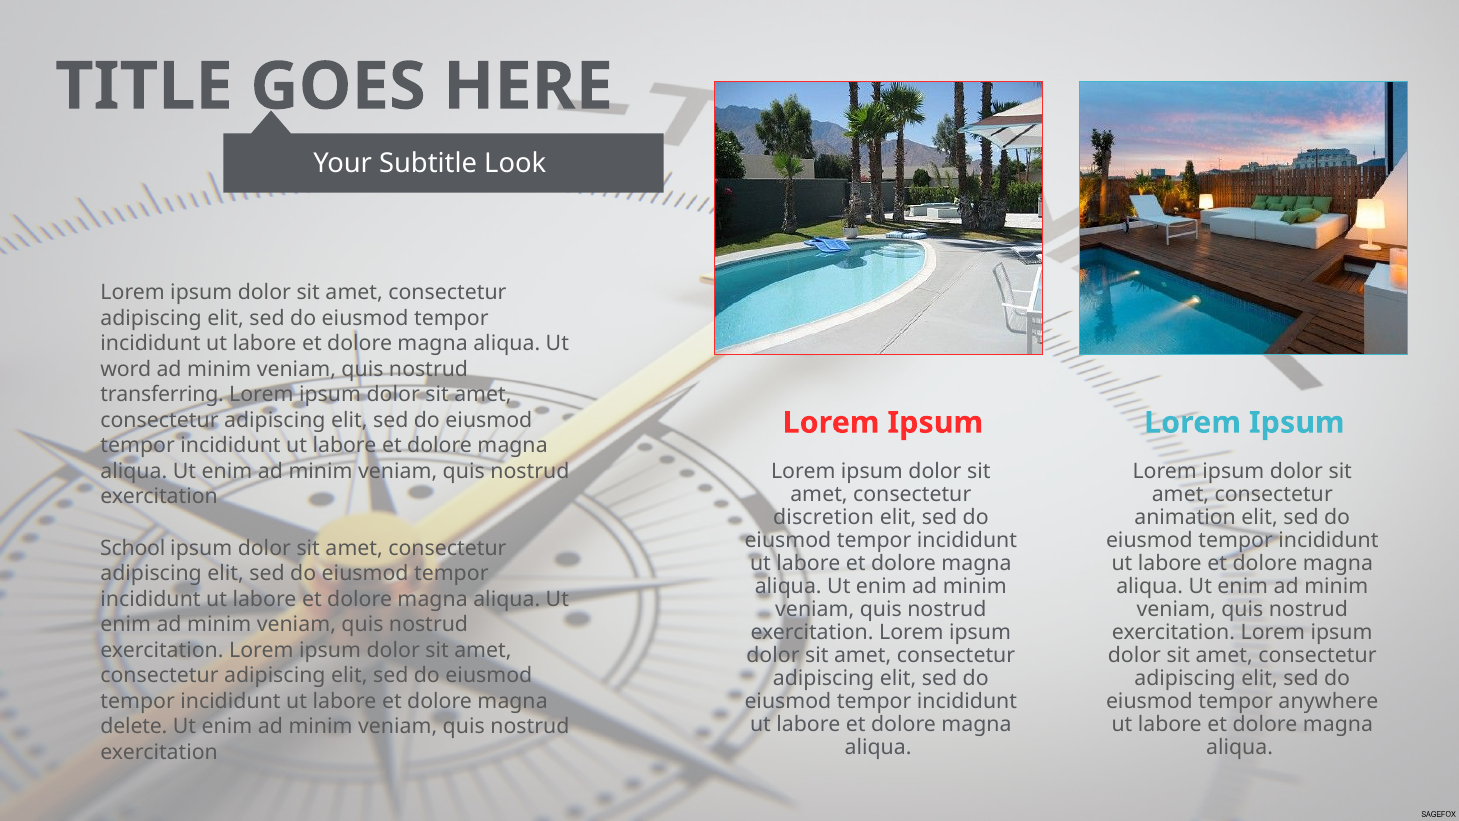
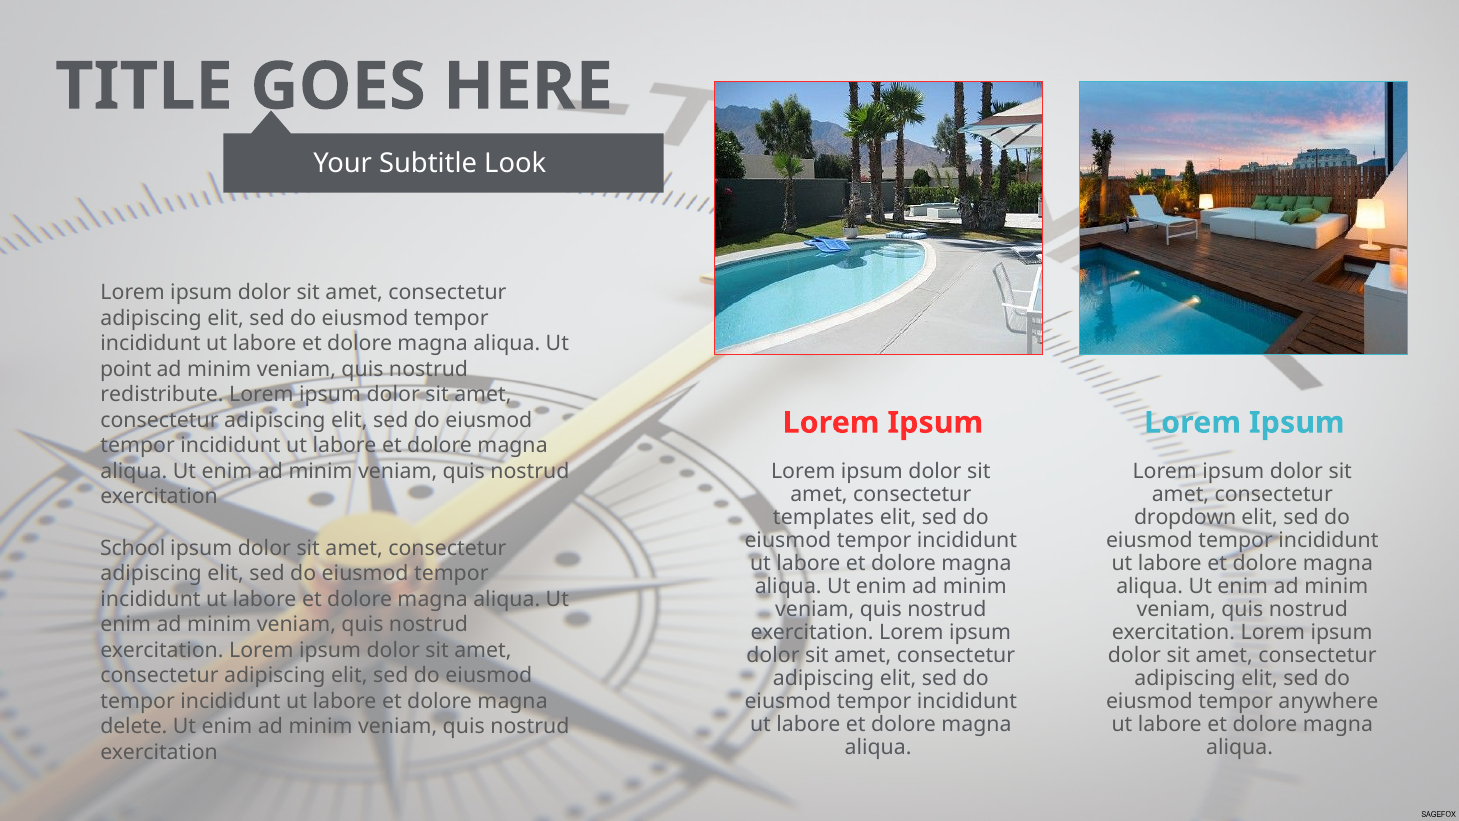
word: word -> point (126, 369)
transferring: transferring -> redistribute (162, 395)
discretion: discretion -> templates (824, 517)
animation: animation -> dropdown (1185, 517)
